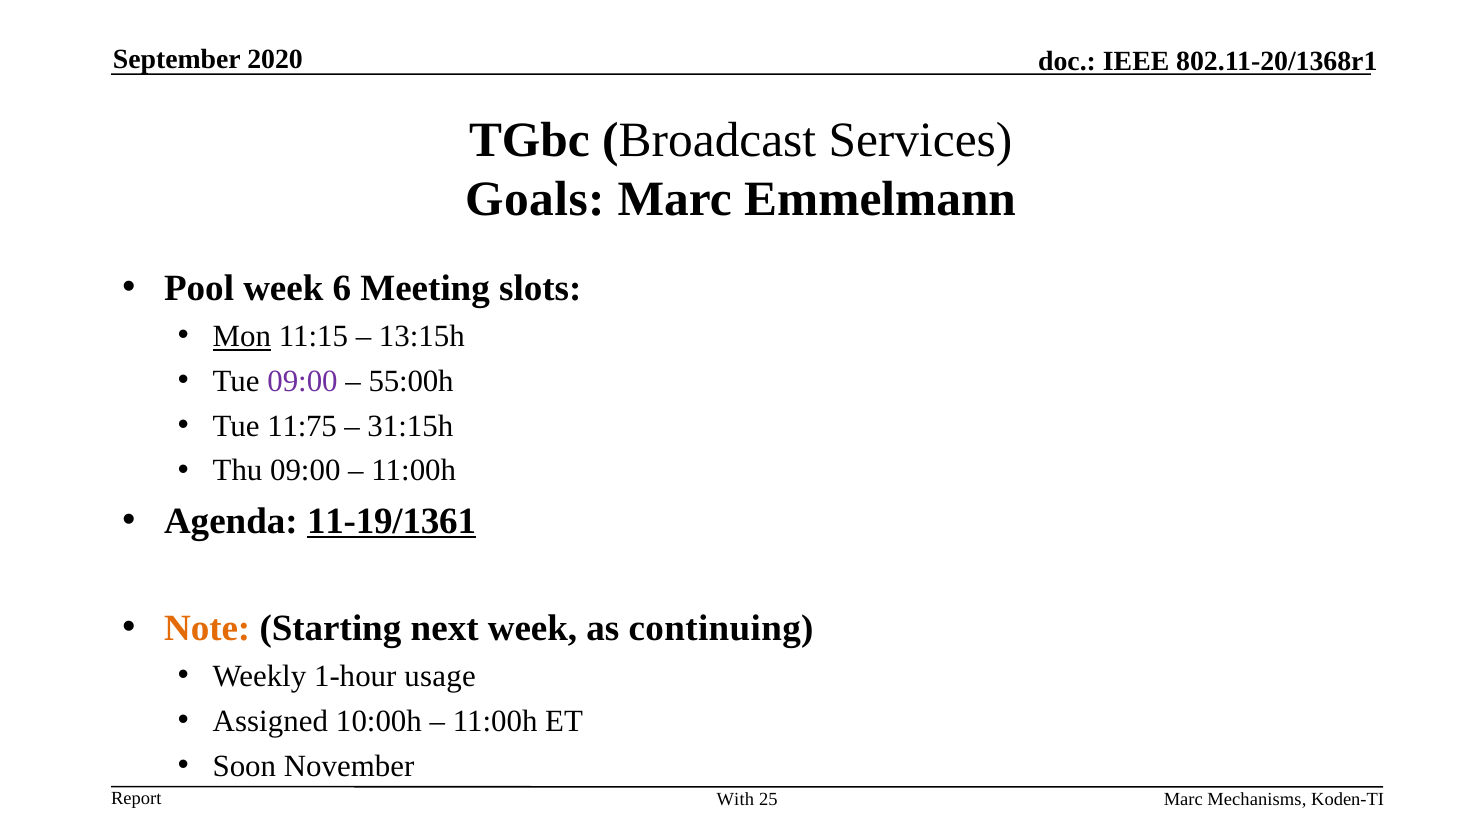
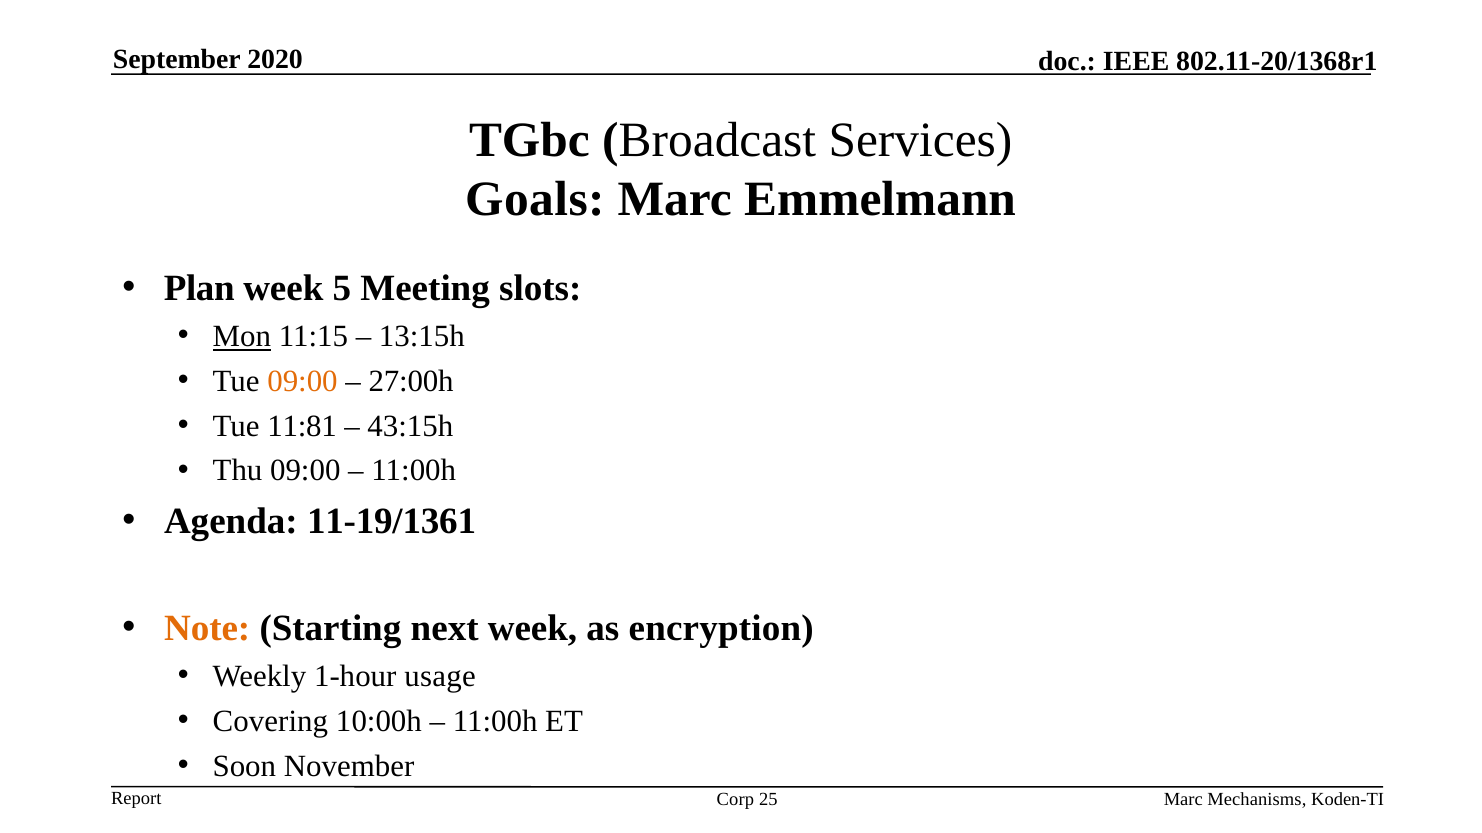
Pool: Pool -> Plan (199, 289)
6: 6 -> 5 (342, 289)
09:00 colour: purple -> orange (302, 381)
55:00h: 55:00h -> 27:00h (411, 381)
11:75: 11:75 -> 11:81 (302, 426)
31:15h: 31:15h -> 43:15h (410, 426)
11-19/1361 underline: present -> none (392, 521)
continuing: continuing -> encryption (721, 629)
Assigned: Assigned -> Covering (270, 722)
With: With -> Corp (735, 800)
